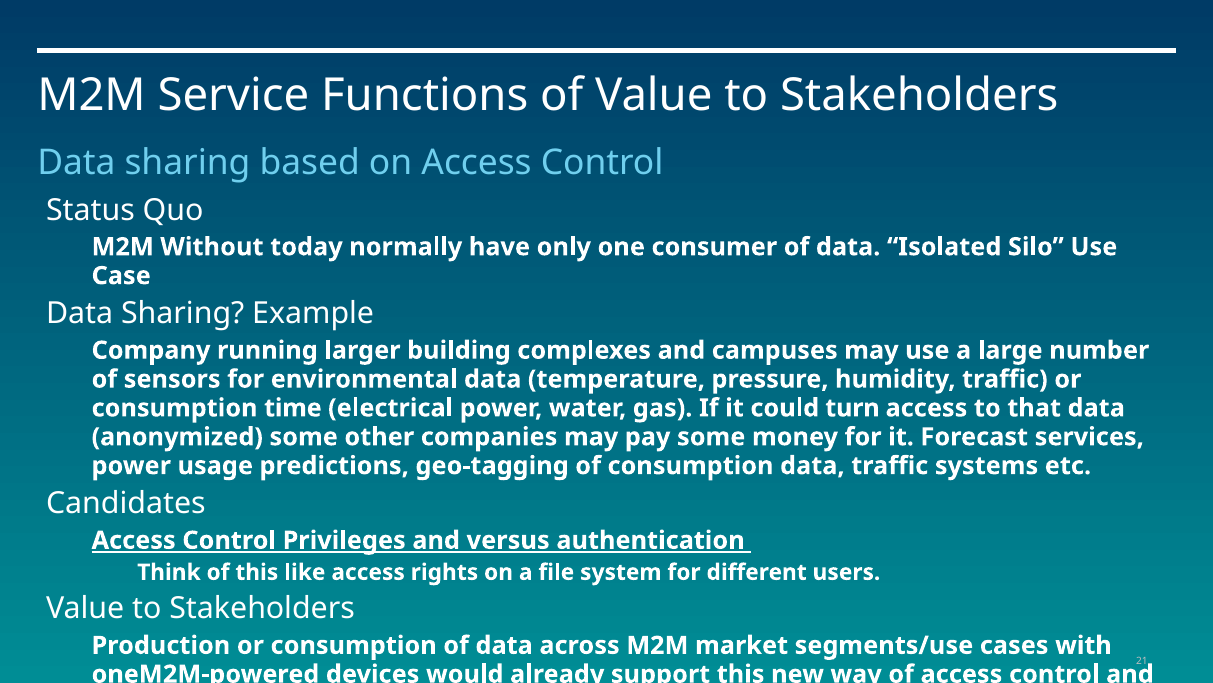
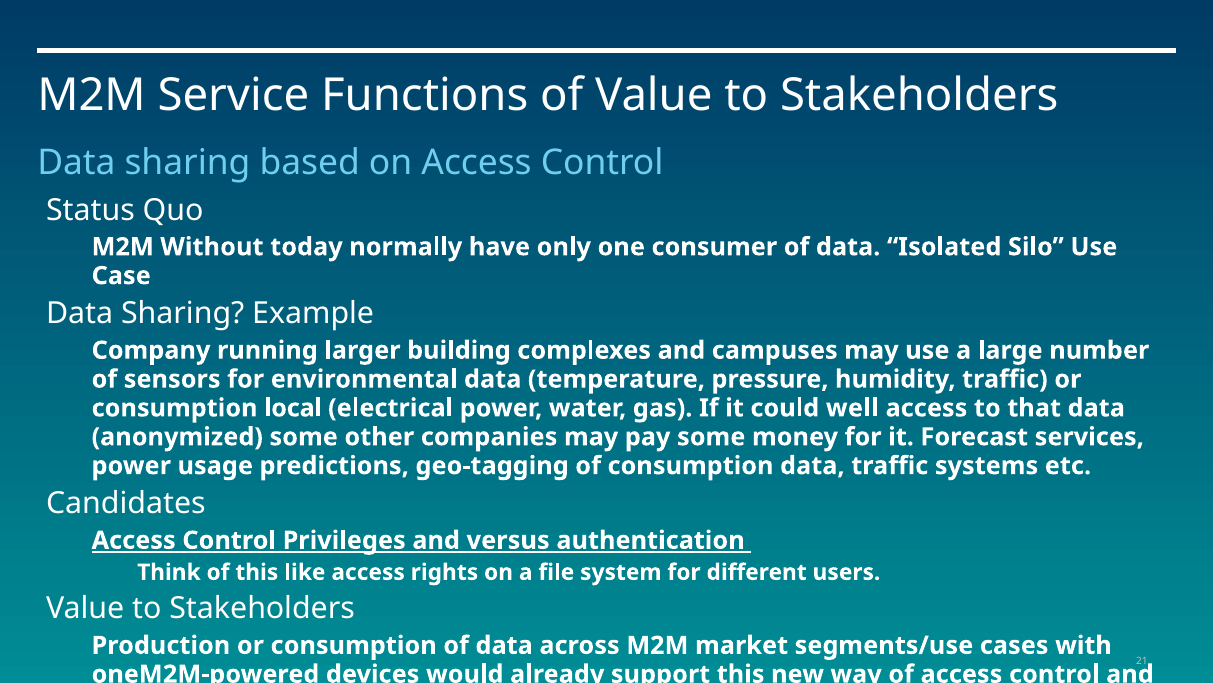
time: time -> local (293, 408)
turn: turn -> well (852, 408)
